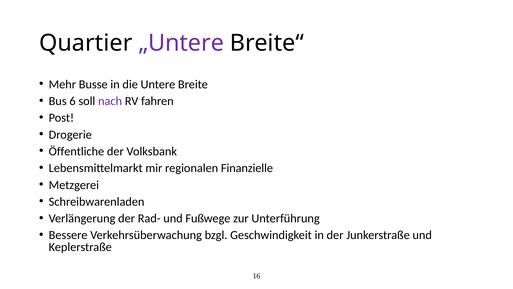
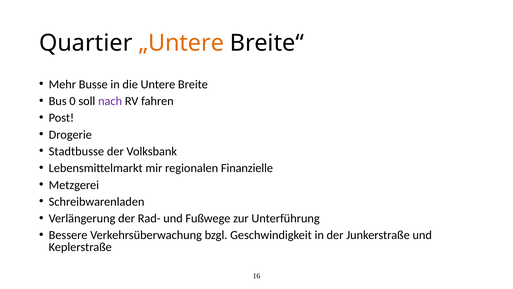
„Untere colour: purple -> orange (181, 43)
6: 6 -> 0 (73, 101)
Öffentliche: Öffentliche -> Stadtbusse (76, 151)
